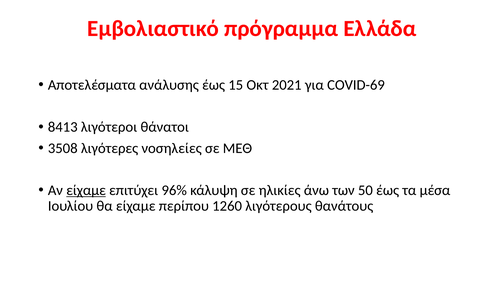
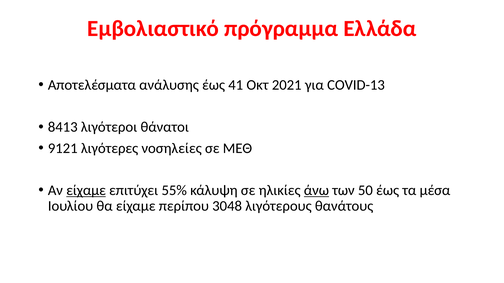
15: 15 -> 41 (236, 85)
COVID-69: COVID-69 -> COVID-13 (356, 85)
3508: 3508 -> 9121 (63, 148)
96%: 96% -> 55% (174, 191)
άνω underline: none -> present (316, 191)
1260: 1260 -> 3048 (227, 207)
